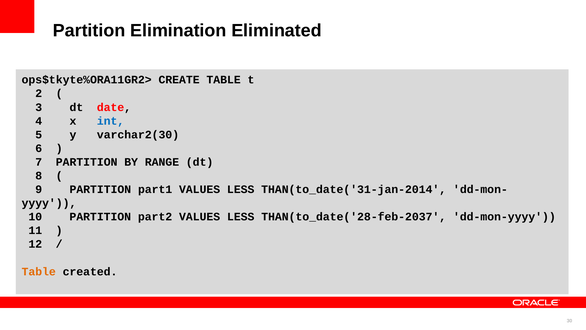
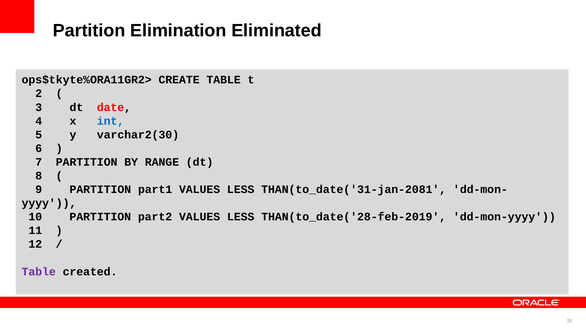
THAN(to_date('31-jan-2014: THAN(to_date('31-jan-2014 -> THAN(to_date('31-jan-2081 (354, 189)
THAN(to_date('28-feb-2037: THAN(to_date('28-feb-2037 -> THAN(to_date('28-feb-2019 (354, 217)
Table colour: orange -> purple (39, 271)
